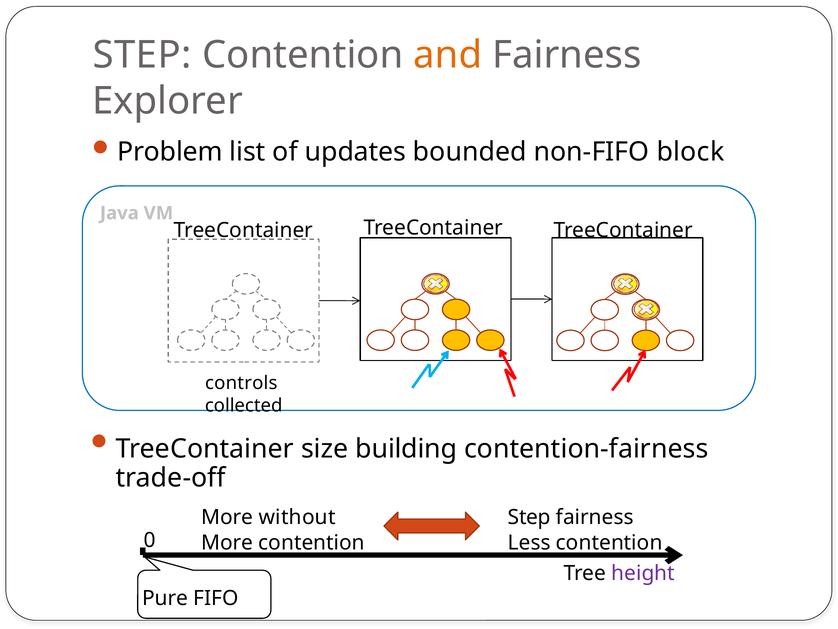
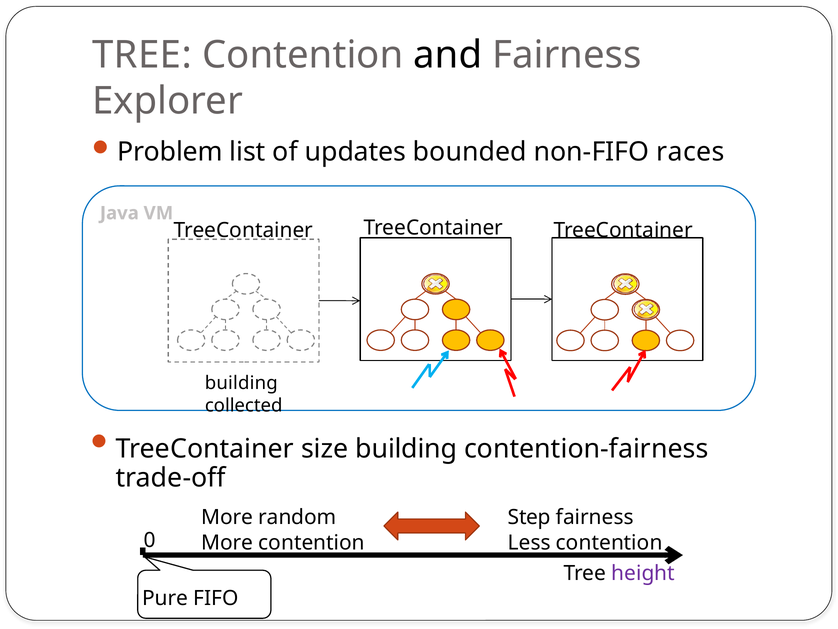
STEP: STEP -> TREE (142, 55)
and colour: orange -> black (448, 55)
block: block -> races (690, 152)
controls: controls -> building (241, 383)
without: without -> random (297, 517)
